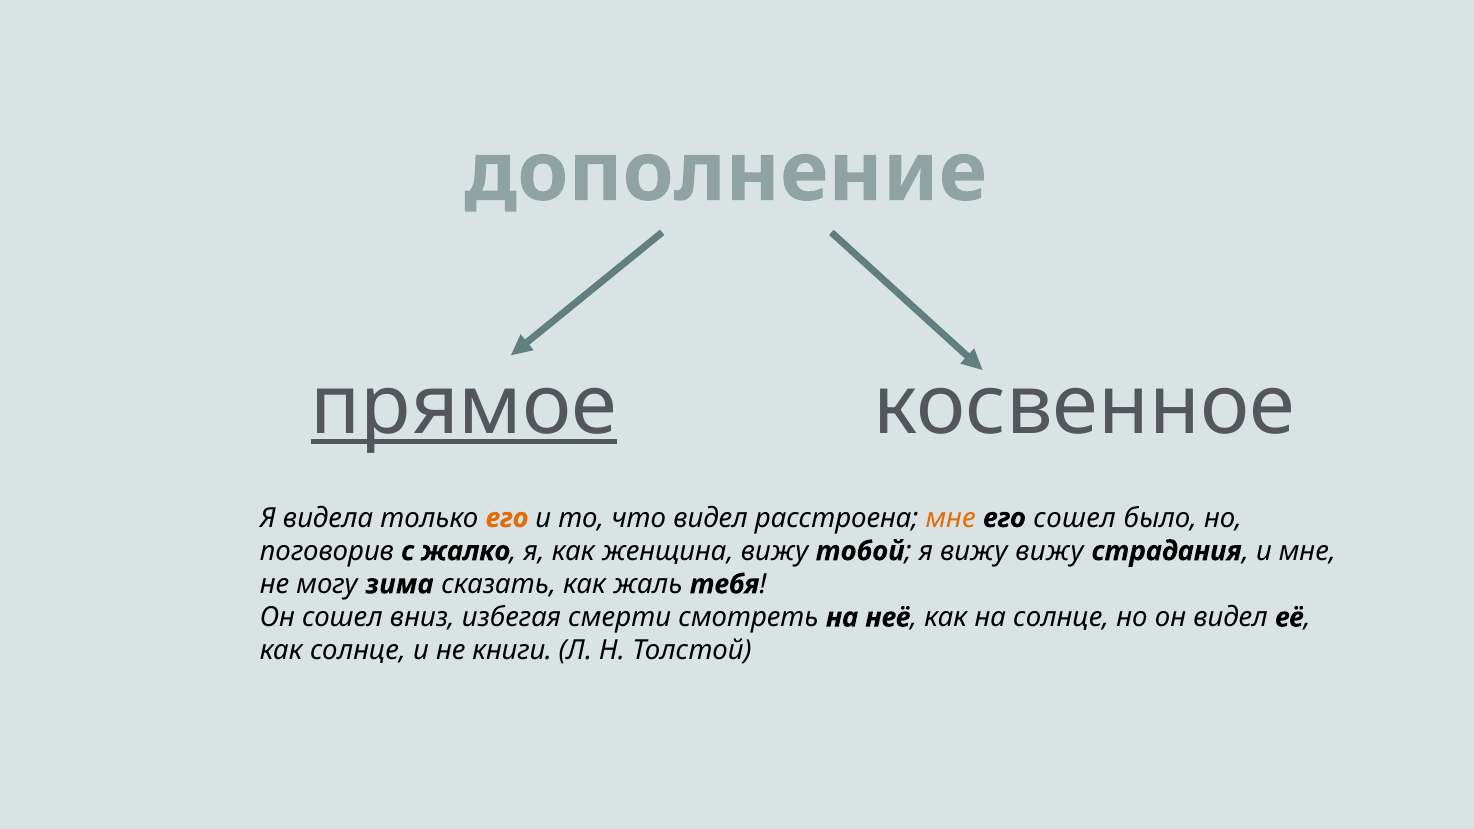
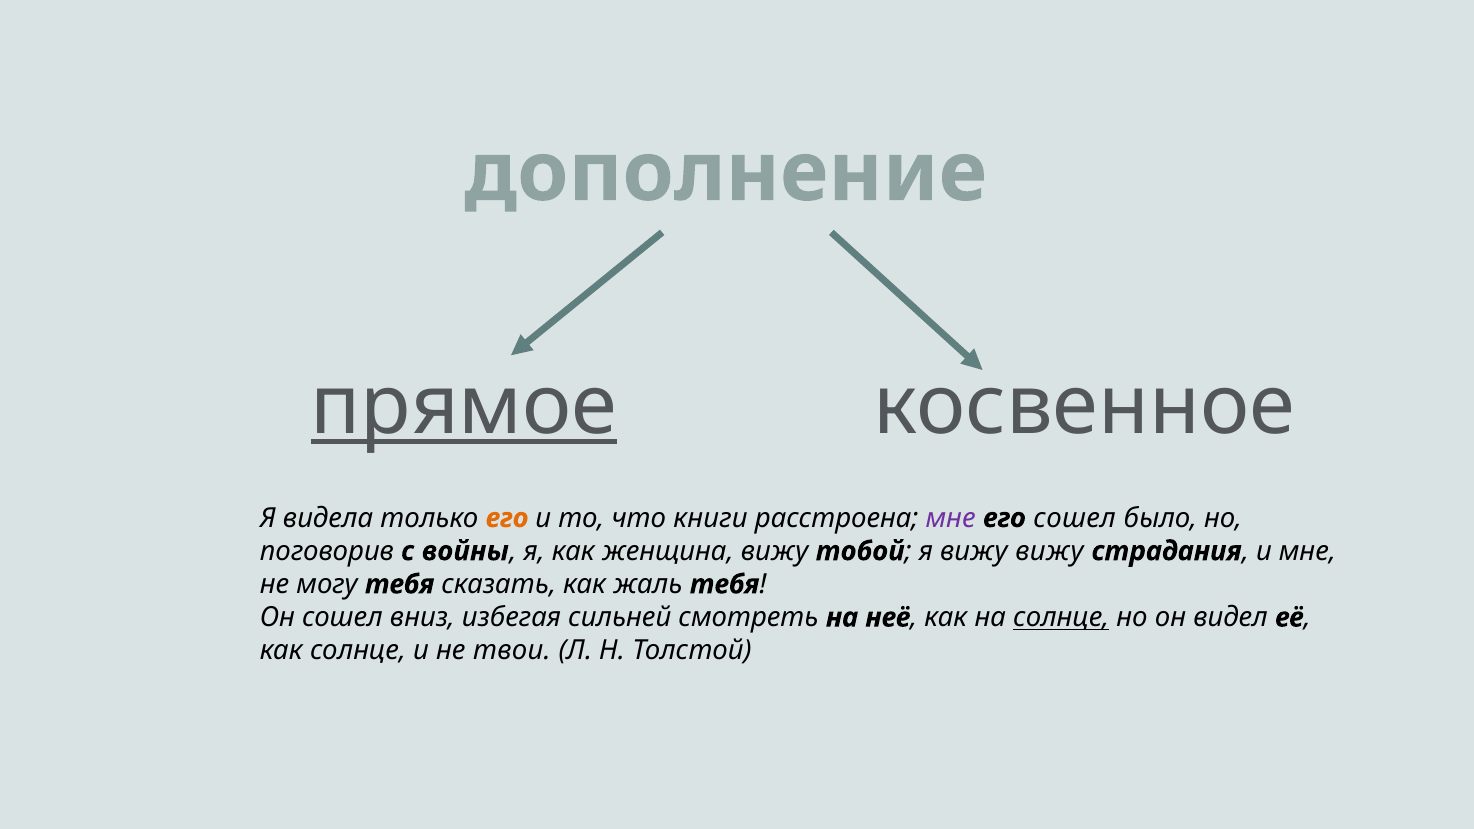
что видел: видел -> книги (710, 518)
мне colour: orange -> purple (951, 518)
жалко: жалко -> войны (465, 551)
могу зима: зима -> тебя (400, 584)
смерти: смерти -> сильней (620, 618)
солнце underline: none -> present (1061, 618)
книги: книги -> твои (512, 651)
